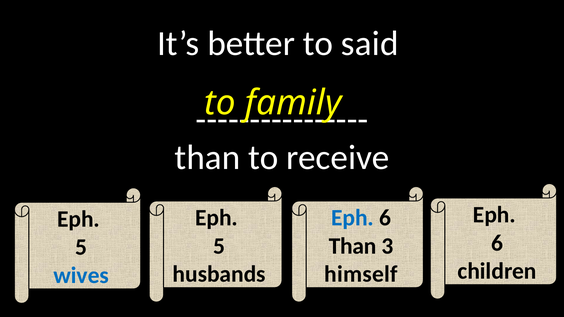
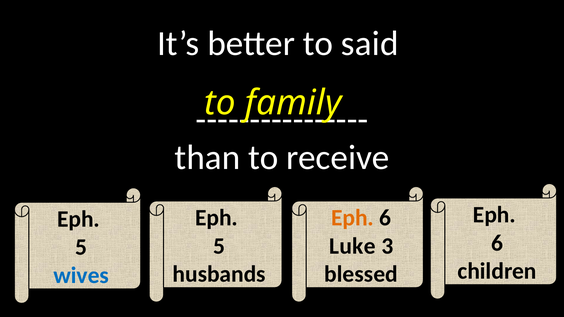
Eph colour: blue -> orange (352, 218)
Than: Than -> Luke (352, 246)
himself: himself -> blessed (361, 274)
